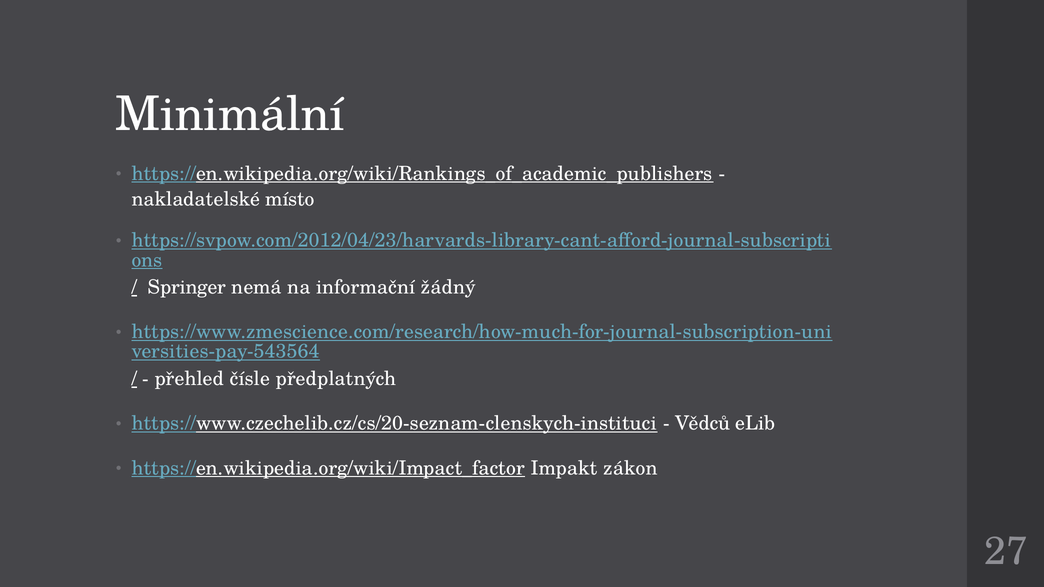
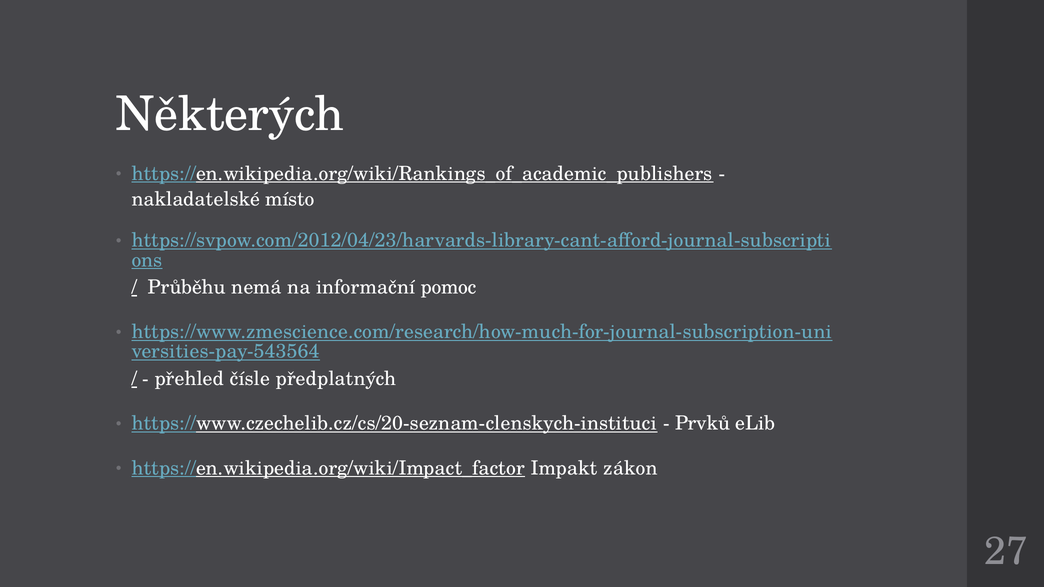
Minimální: Minimální -> Některých (230, 115)
Springer: Springer -> Průběhu (187, 287)
žádný: žádný -> pomoc (449, 287)
Vědců: Vědců -> Prvků (703, 424)
